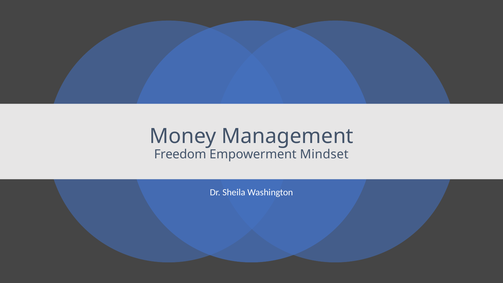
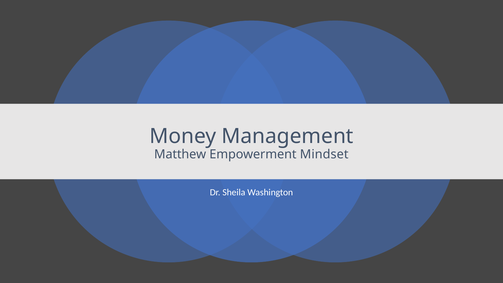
Freedom: Freedom -> Matthew (180, 154)
